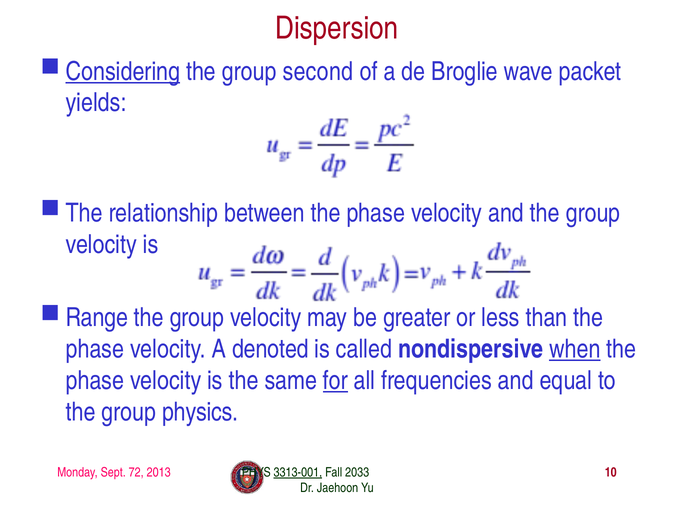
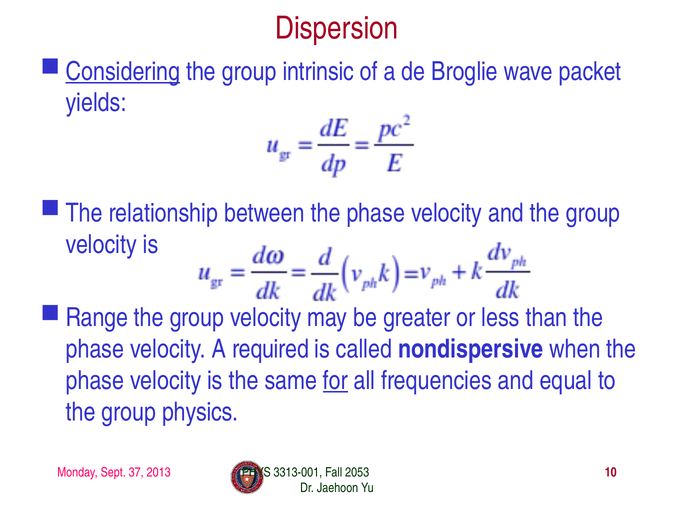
second: second -> intrinsic (318, 71)
denoted: denoted -> required (271, 350)
when underline: present -> none (575, 350)
72: 72 -> 37 (136, 473)
3313-001 underline: present -> none (298, 473)
2033: 2033 -> 2053 (357, 473)
